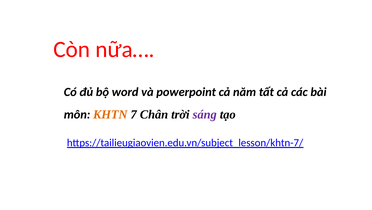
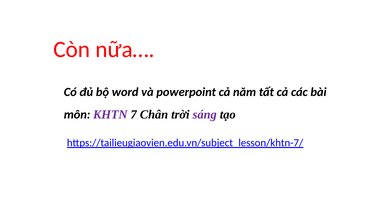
KHTN colour: orange -> purple (110, 114)
